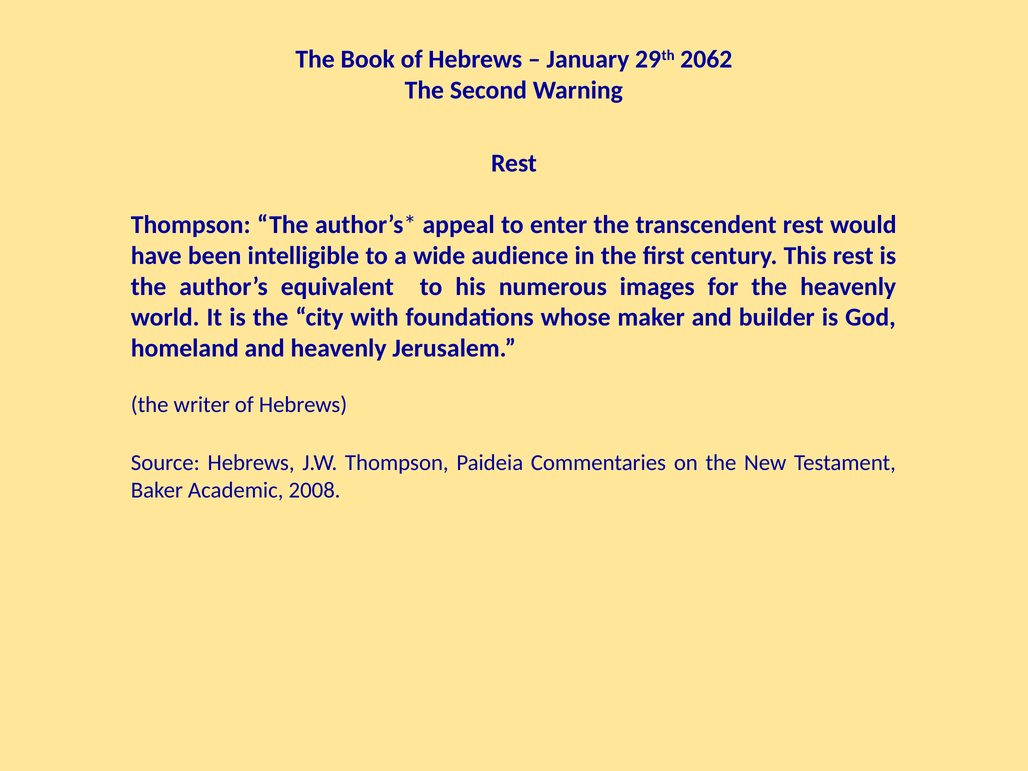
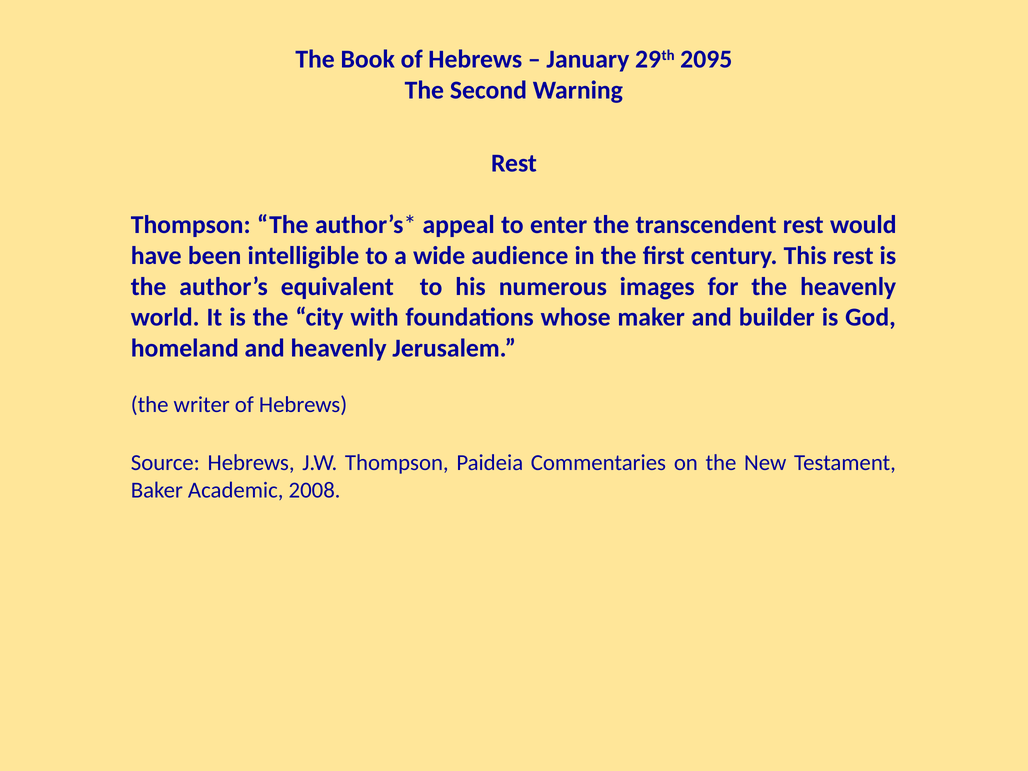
2062: 2062 -> 2095 (706, 59)
